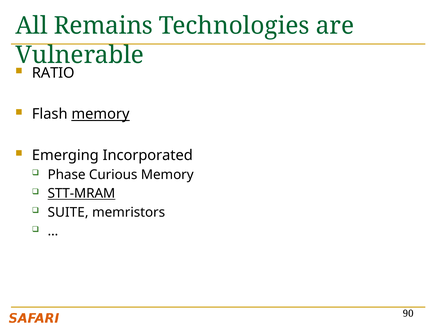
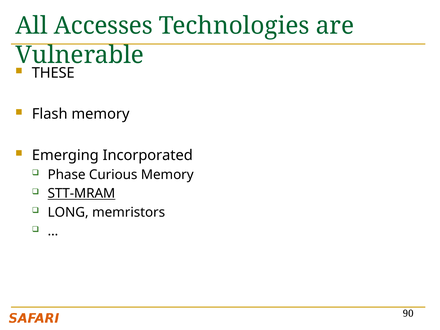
Remains: Remains -> Accesses (103, 26)
RATIO: RATIO -> THESE (53, 73)
memory underline: present -> none (100, 114)
SUITE: SUITE -> LONG (68, 212)
